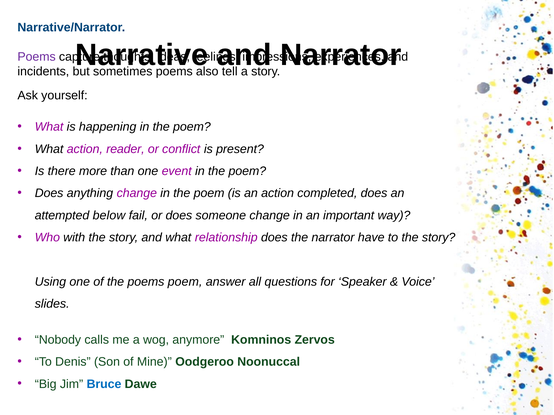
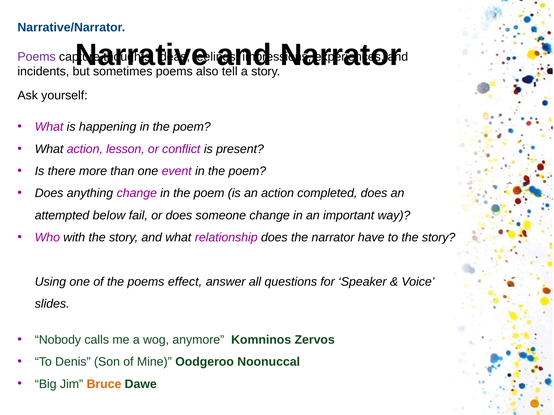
reader: reader -> lesson (125, 149)
poems poem: poem -> effect (185, 282)
Bruce colour: blue -> orange (104, 384)
